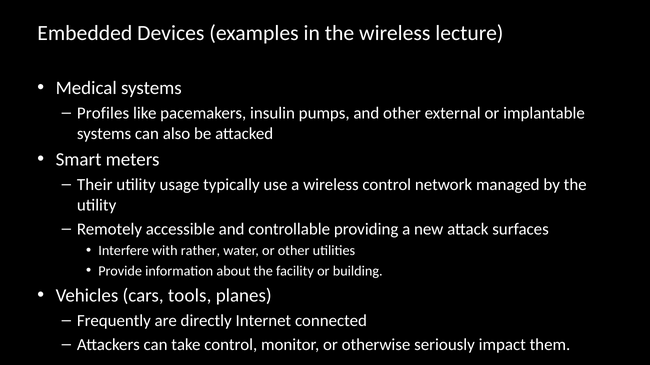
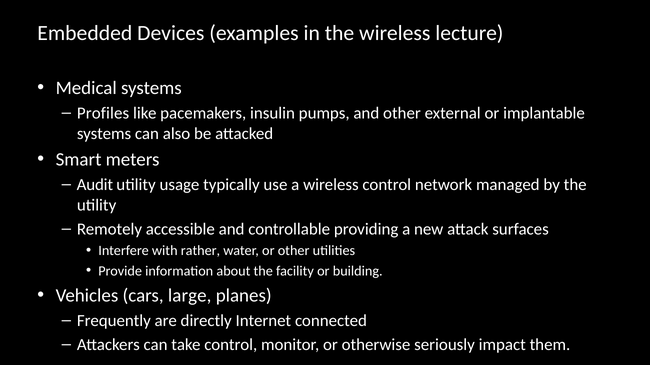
Their: Their -> Audit (95, 185)
tools: tools -> large (190, 296)
